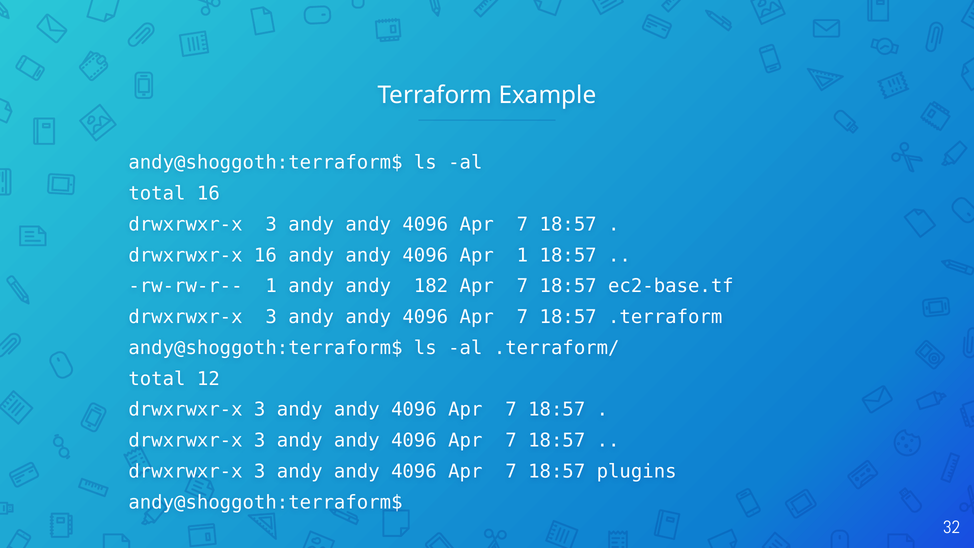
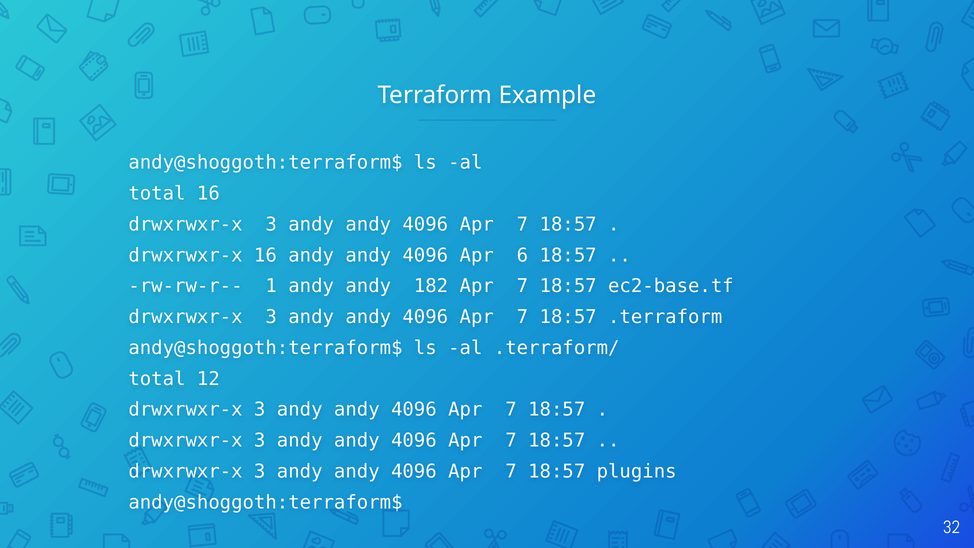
Apr 1: 1 -> 6 (522, 255)
